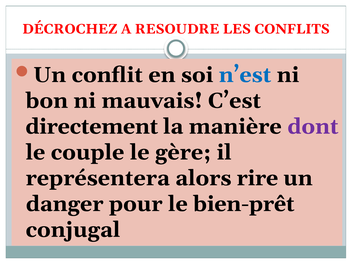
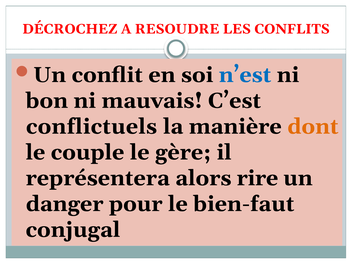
directement: directement -> conflictuels (91, 127)
dont colour: purple -> orange (313, 127)
bien-prêt: bien-prêt -> bien-faut (244, 204)
